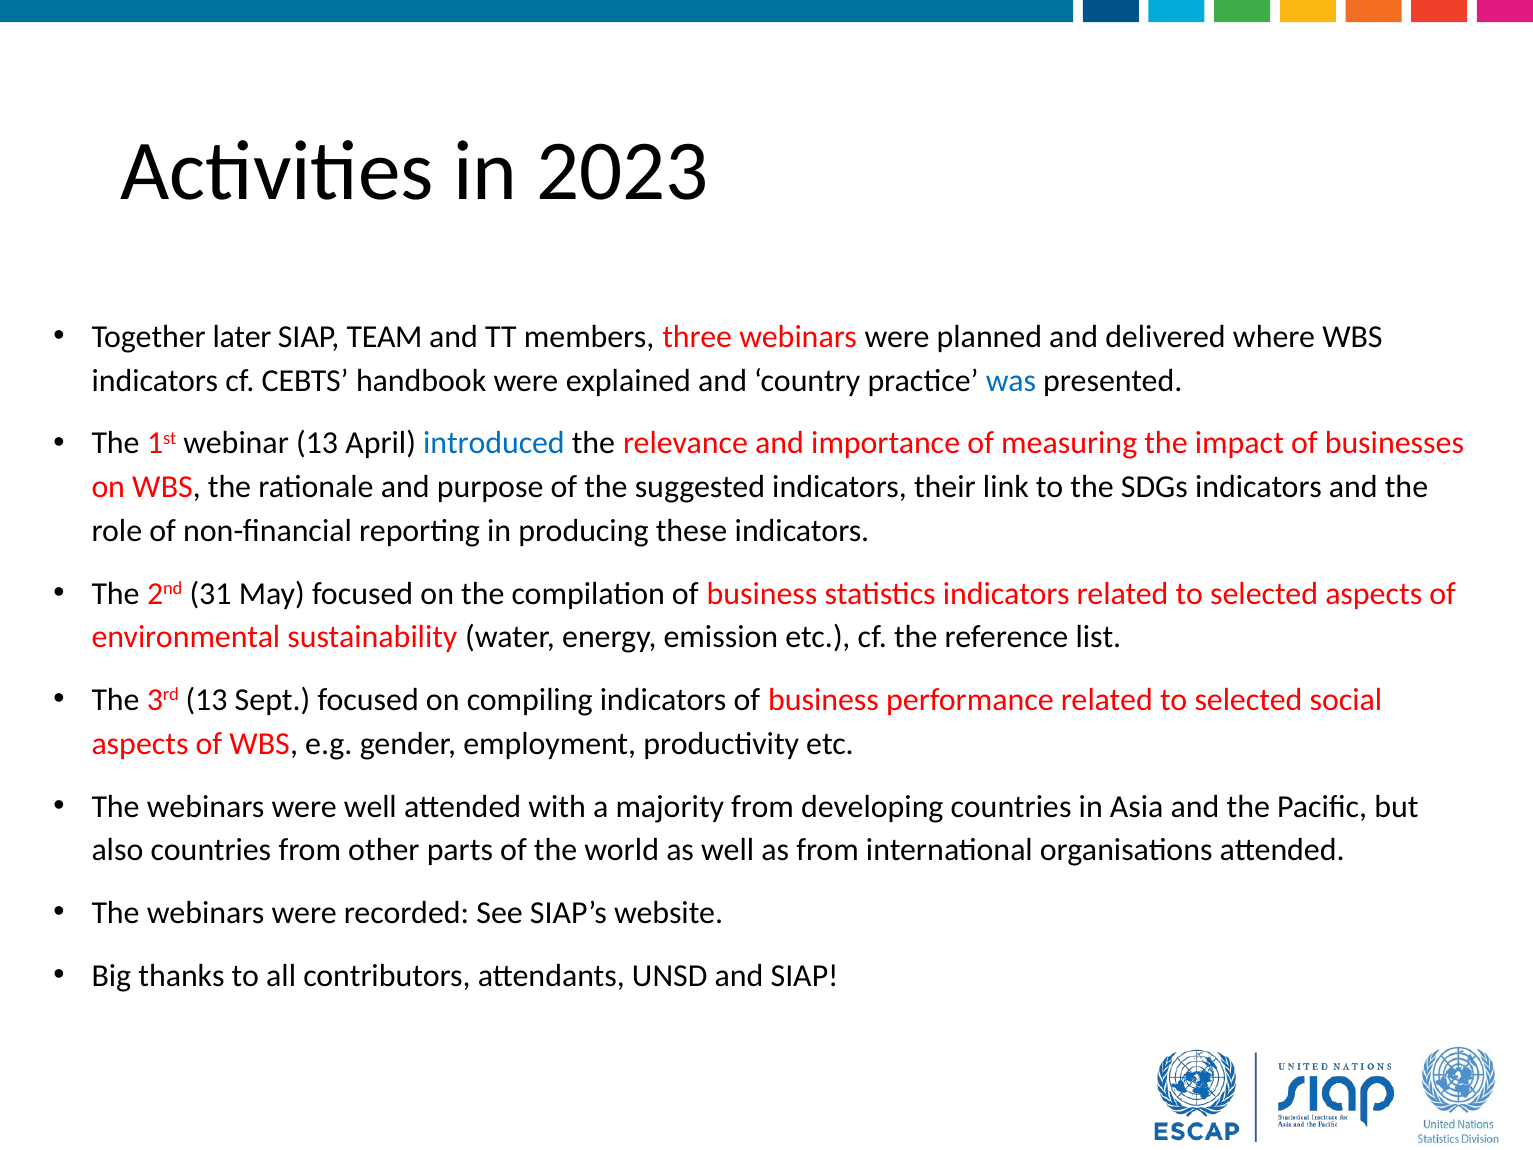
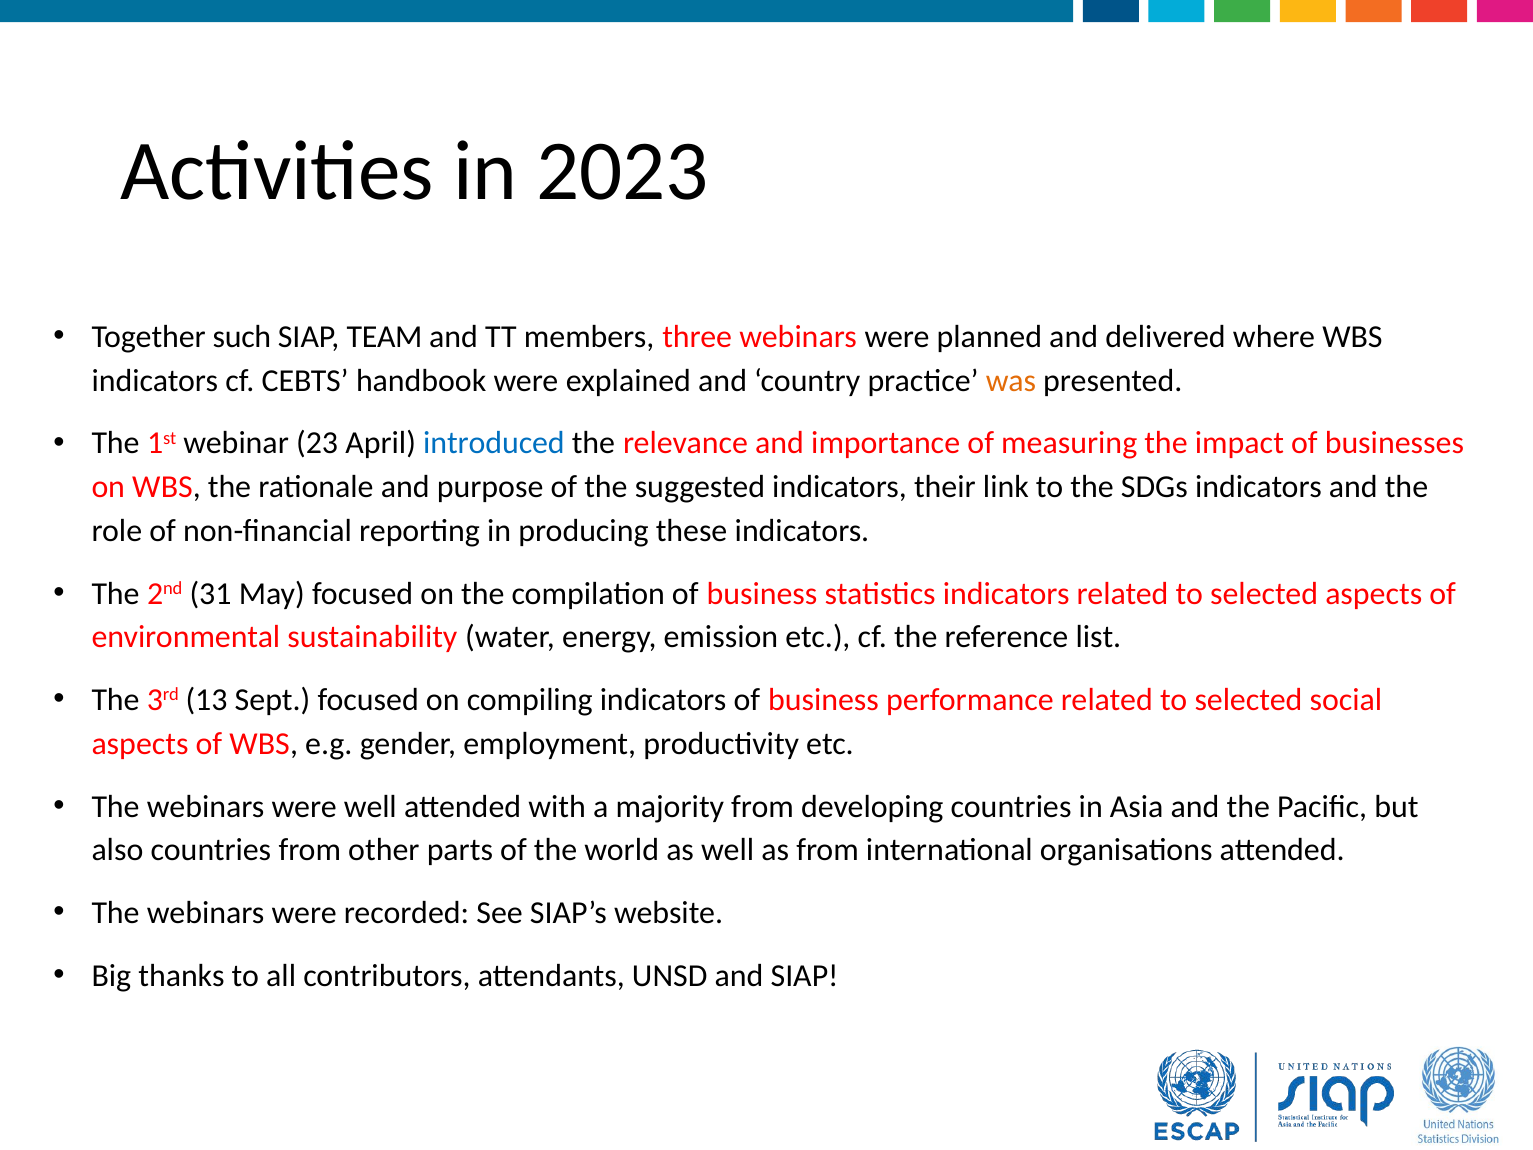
later: later -> such (242, 337)
was colour: blue -> orange (1011, 380)
webinar 13: 13 -> 23 (317, 443)
